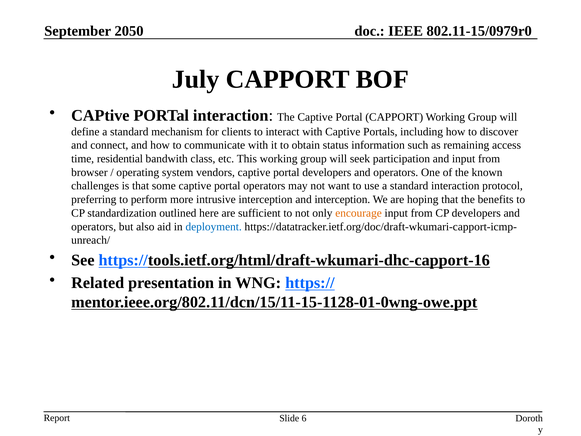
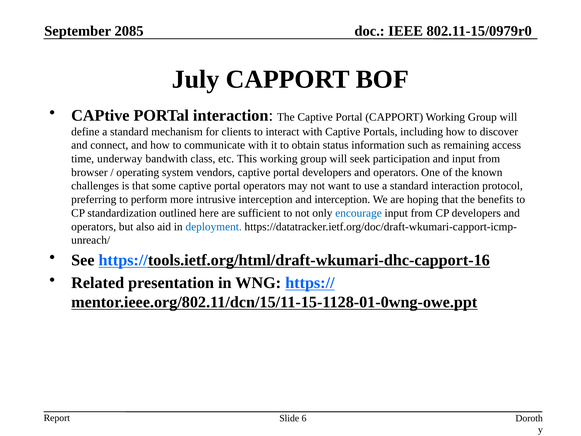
2050: 2050 -> 2085 (129, 31)
residential: residential -> underway (120, 159)
encourage colour: orange -> blue (359, 213)
